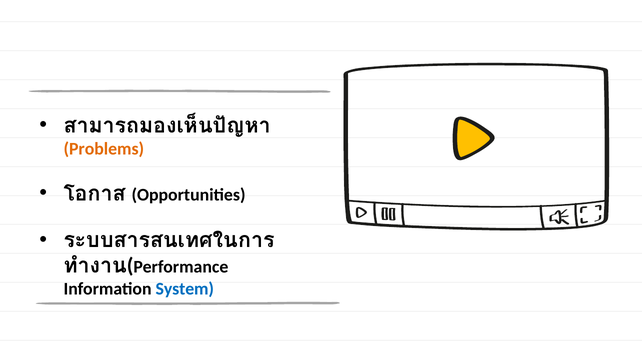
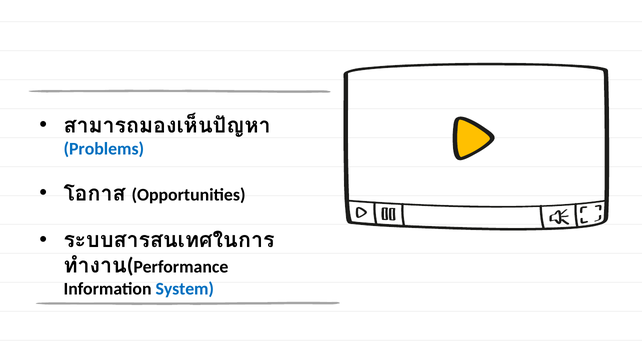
Problems colour: orange -> blue (104, 149)
